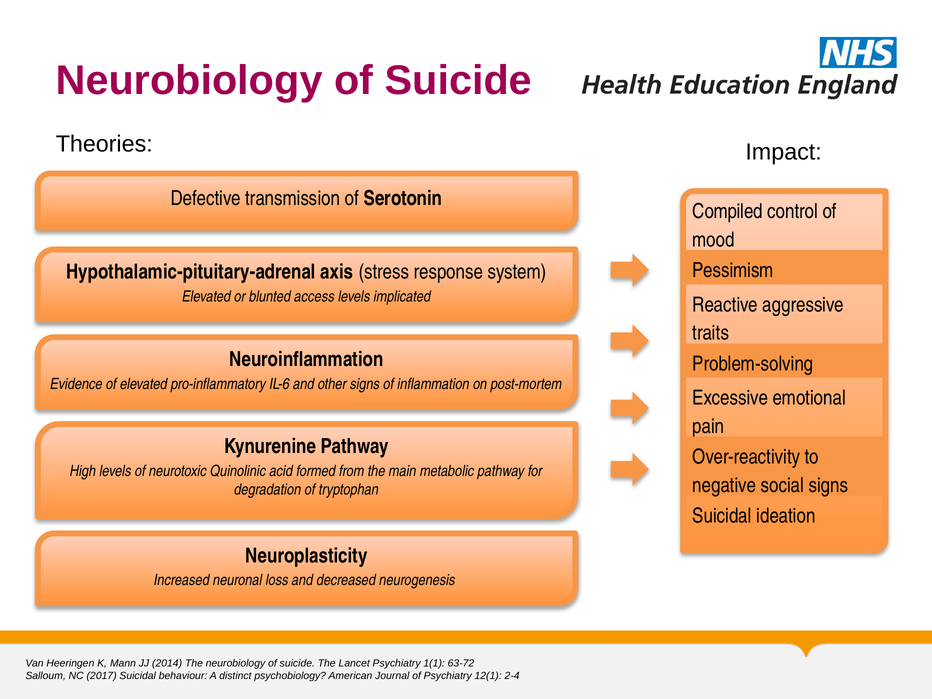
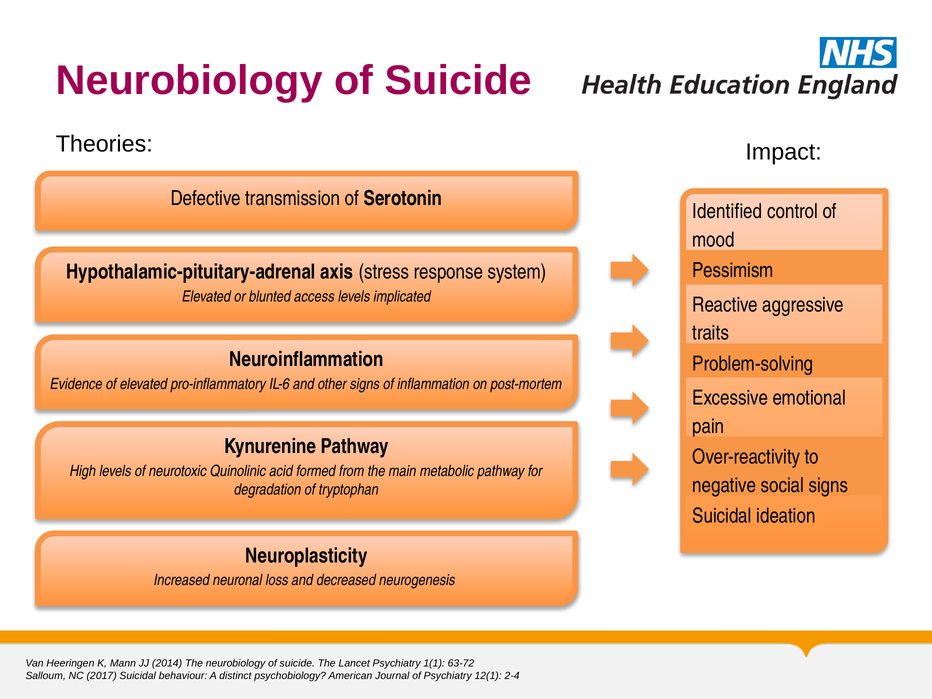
Compiled: Compiled -> Identified (727, 211)
